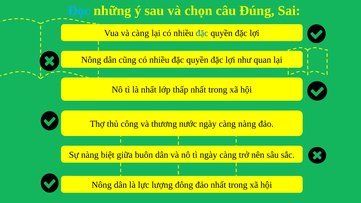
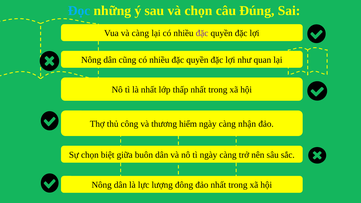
đặc colour: blue -> purple (202, 33)
nước: nước -> hiểm (188, 124)
càng nàng: nàng -> nhận (247, 124)
Sự nàng: nàng -> chọn (90, 155)
